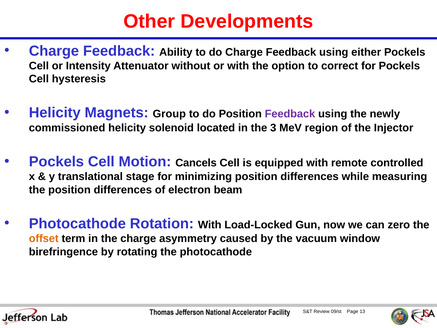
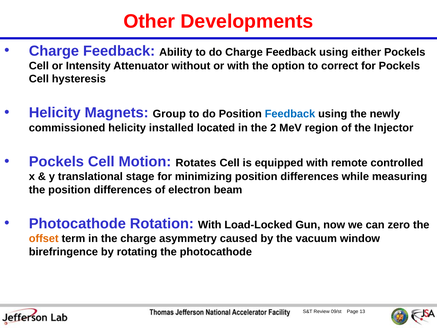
Feedback colour: purple -> blue (290, 114)
solenoid: solenoid -> installed (171, 128)
3: 3 -> 2 (273, 128)
Cancels: Cancels -> Rotates (196, 163)
